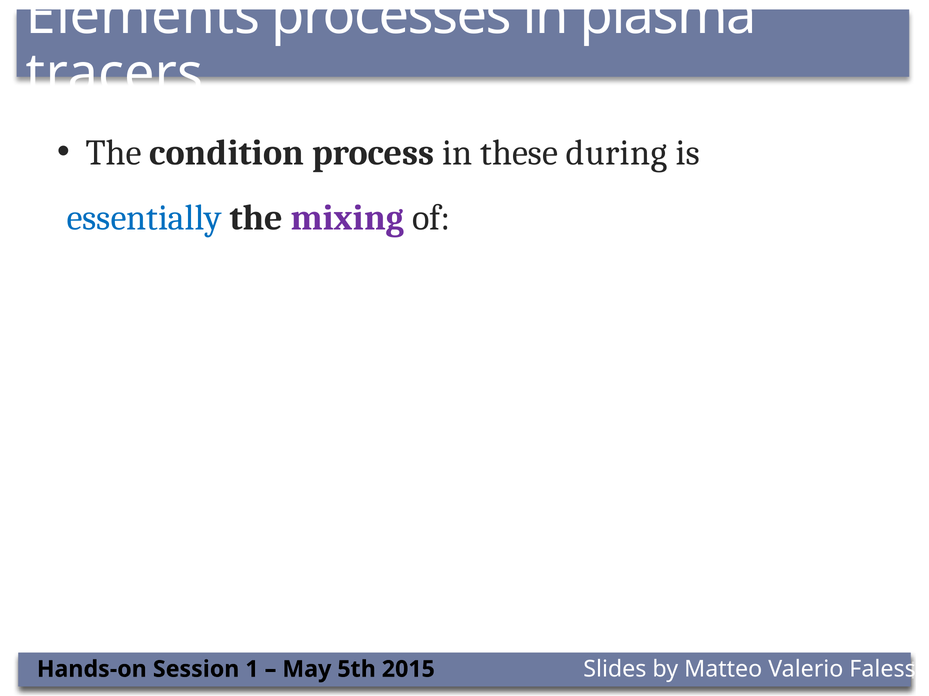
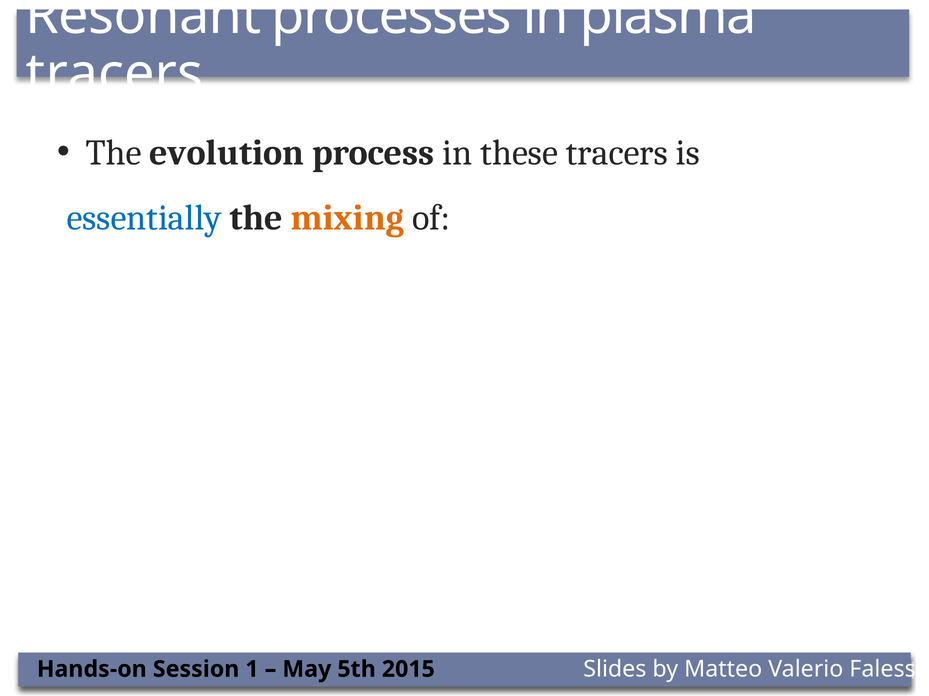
Elements: Elements -> Resonant (143, 15)
condition: condition -> evolution (227, 153)
these during: during -> tracers (617, 153)
mixing colour: purple -> orange (347, 218)
